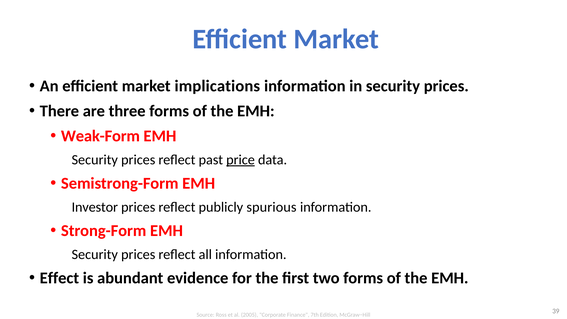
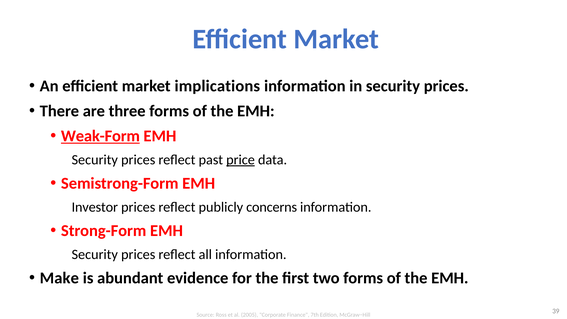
Weak-Form underline: none -> present (100, 136)
spurious: spurious -> concerns (272, 207)
Effect: Effect -> Make (59, 278)
